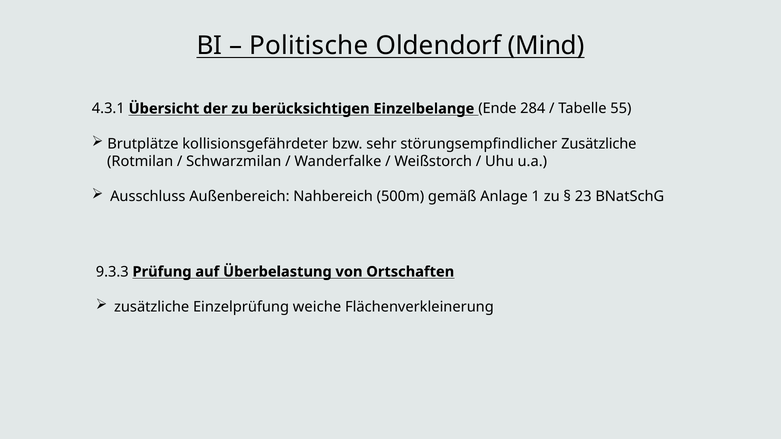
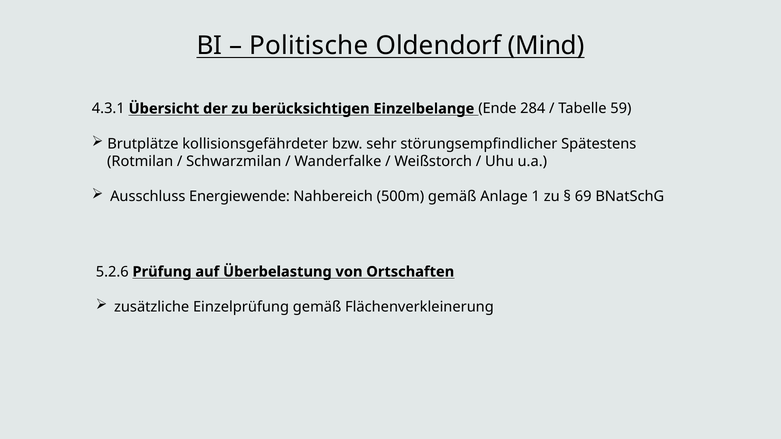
55: 55 -> 59 (621, 109)
störungsempfindlicher Zusätzliche: Zusätzliche -> Spätestens (599, 144)
Außenbereich: Außenbereich -> Energiewende (239, 197)
23: 23 -> 69 (583, 197)
9.3.3: 9.3.3 -> 5.2.6 (112, 272)
Einzelprüfung weiche: weiche -> gemäß (317, 307)
